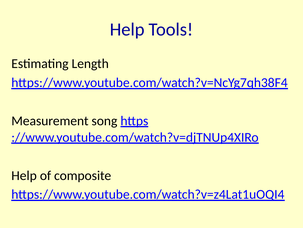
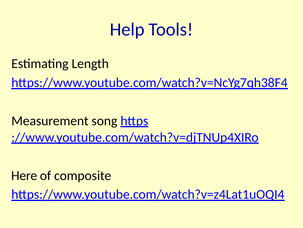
Help: Help -> Here (24, 175)
